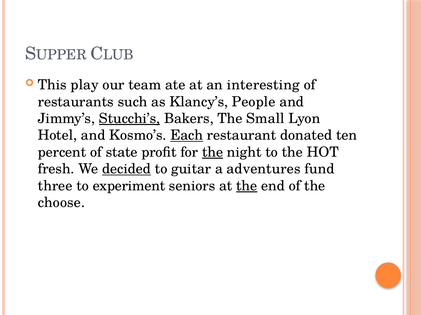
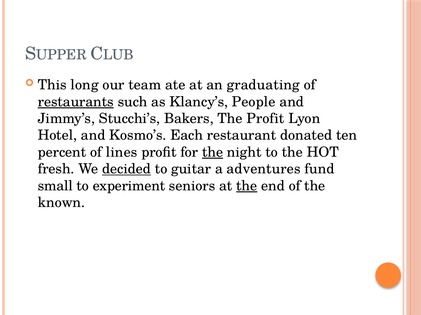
play: play -> long (85, 85)
interesting: interesting -> graduating (263, 85)
restaurants underline: none -> present (76, 102)
Stucchi’s underline: present -> none (130, 119)
The Small: Small -> Profit (265, 119)
Each underline: present -> none (187, 136)
state: state -> lines (122, 153)
three: three -> small (55, 186)
choose: choose -> known (61, 203)
